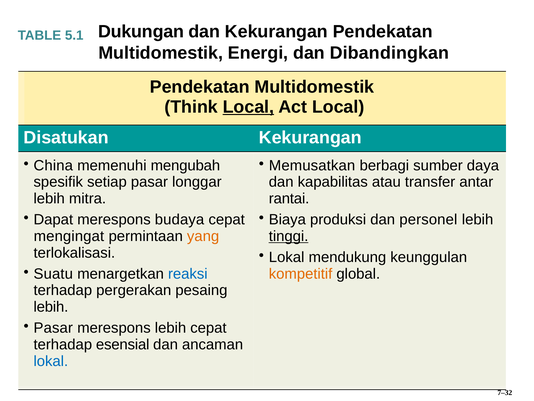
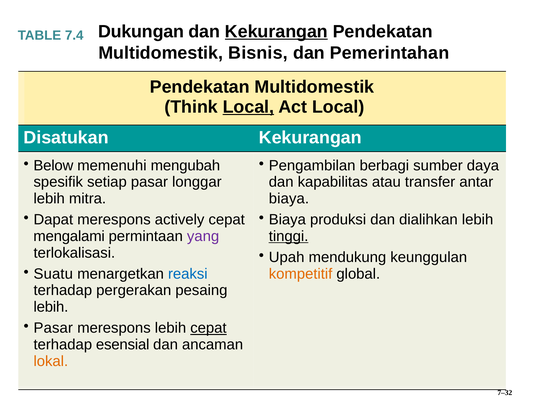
Kekurangan underline: none -> present (276, 32)
5.1: 5.1 -> 7.4 (74, 35)
Energi: Energi -> Bisnis (258, 53)
Dibandingkan: Dibandingkan -> Pemerintahan (389, 53)
China: China -> Below (53, 165)
Memusatkan: Memusatkan -> Pengambilan (312, 165)
rantai: rantai -> biaya (289, 198)
budaya: budaya -> actively (180, 219)
personel: personel -> dialihkan (428, 219)
mengingat: mengingat -> mengalami (69, 236)
yang colour: orange -> purple (203, 236)
Lokal: Lokal -> Upah (287, 257)
cepat underline: none -> present (208, 328)
lokal colour: blue -> orange (51, 361)
